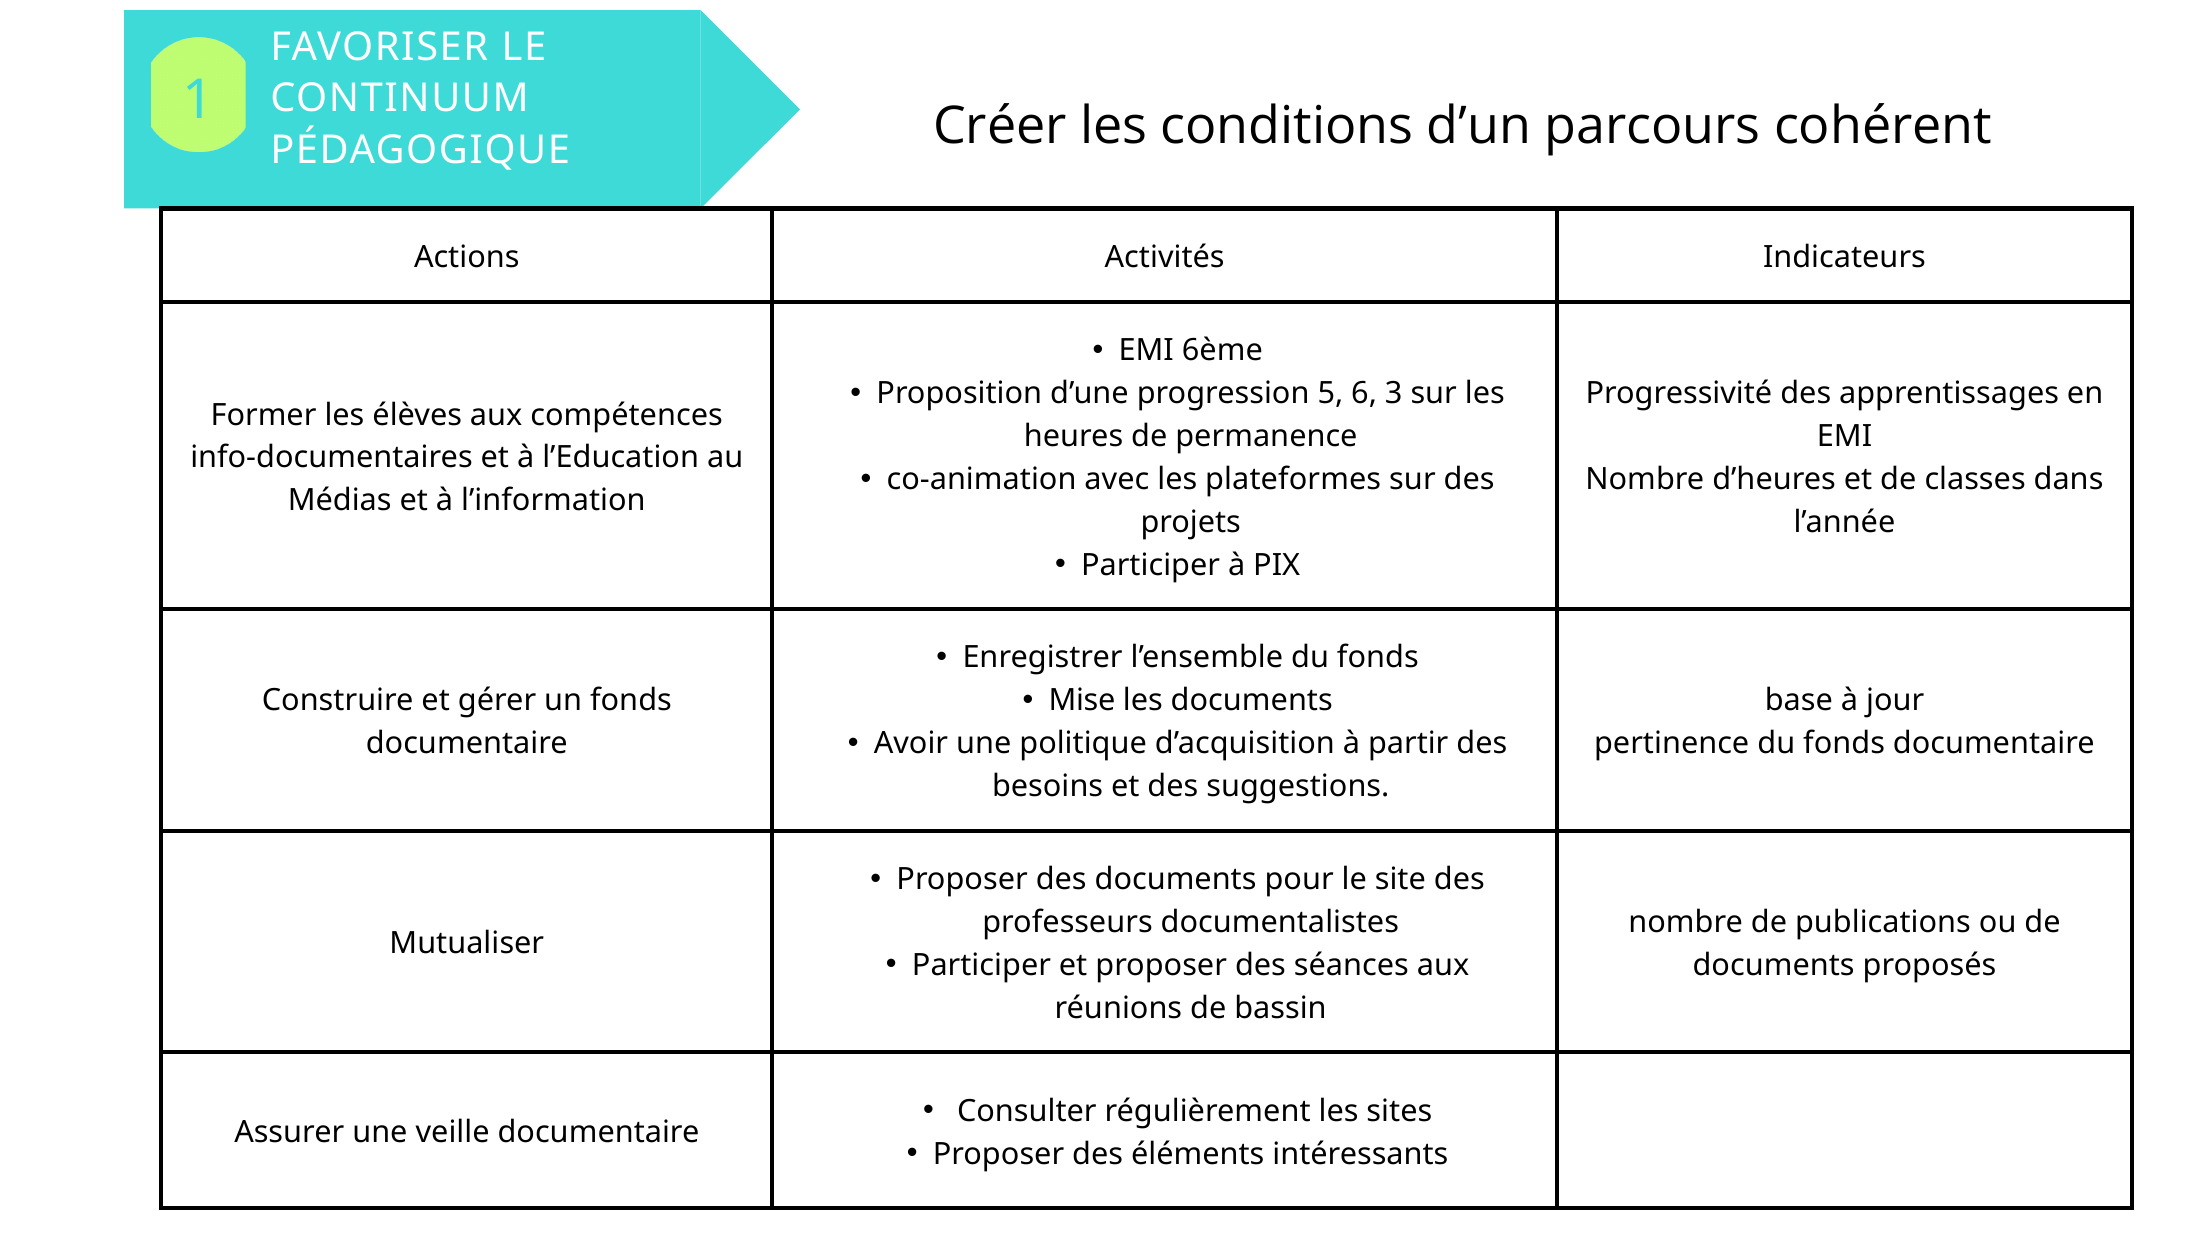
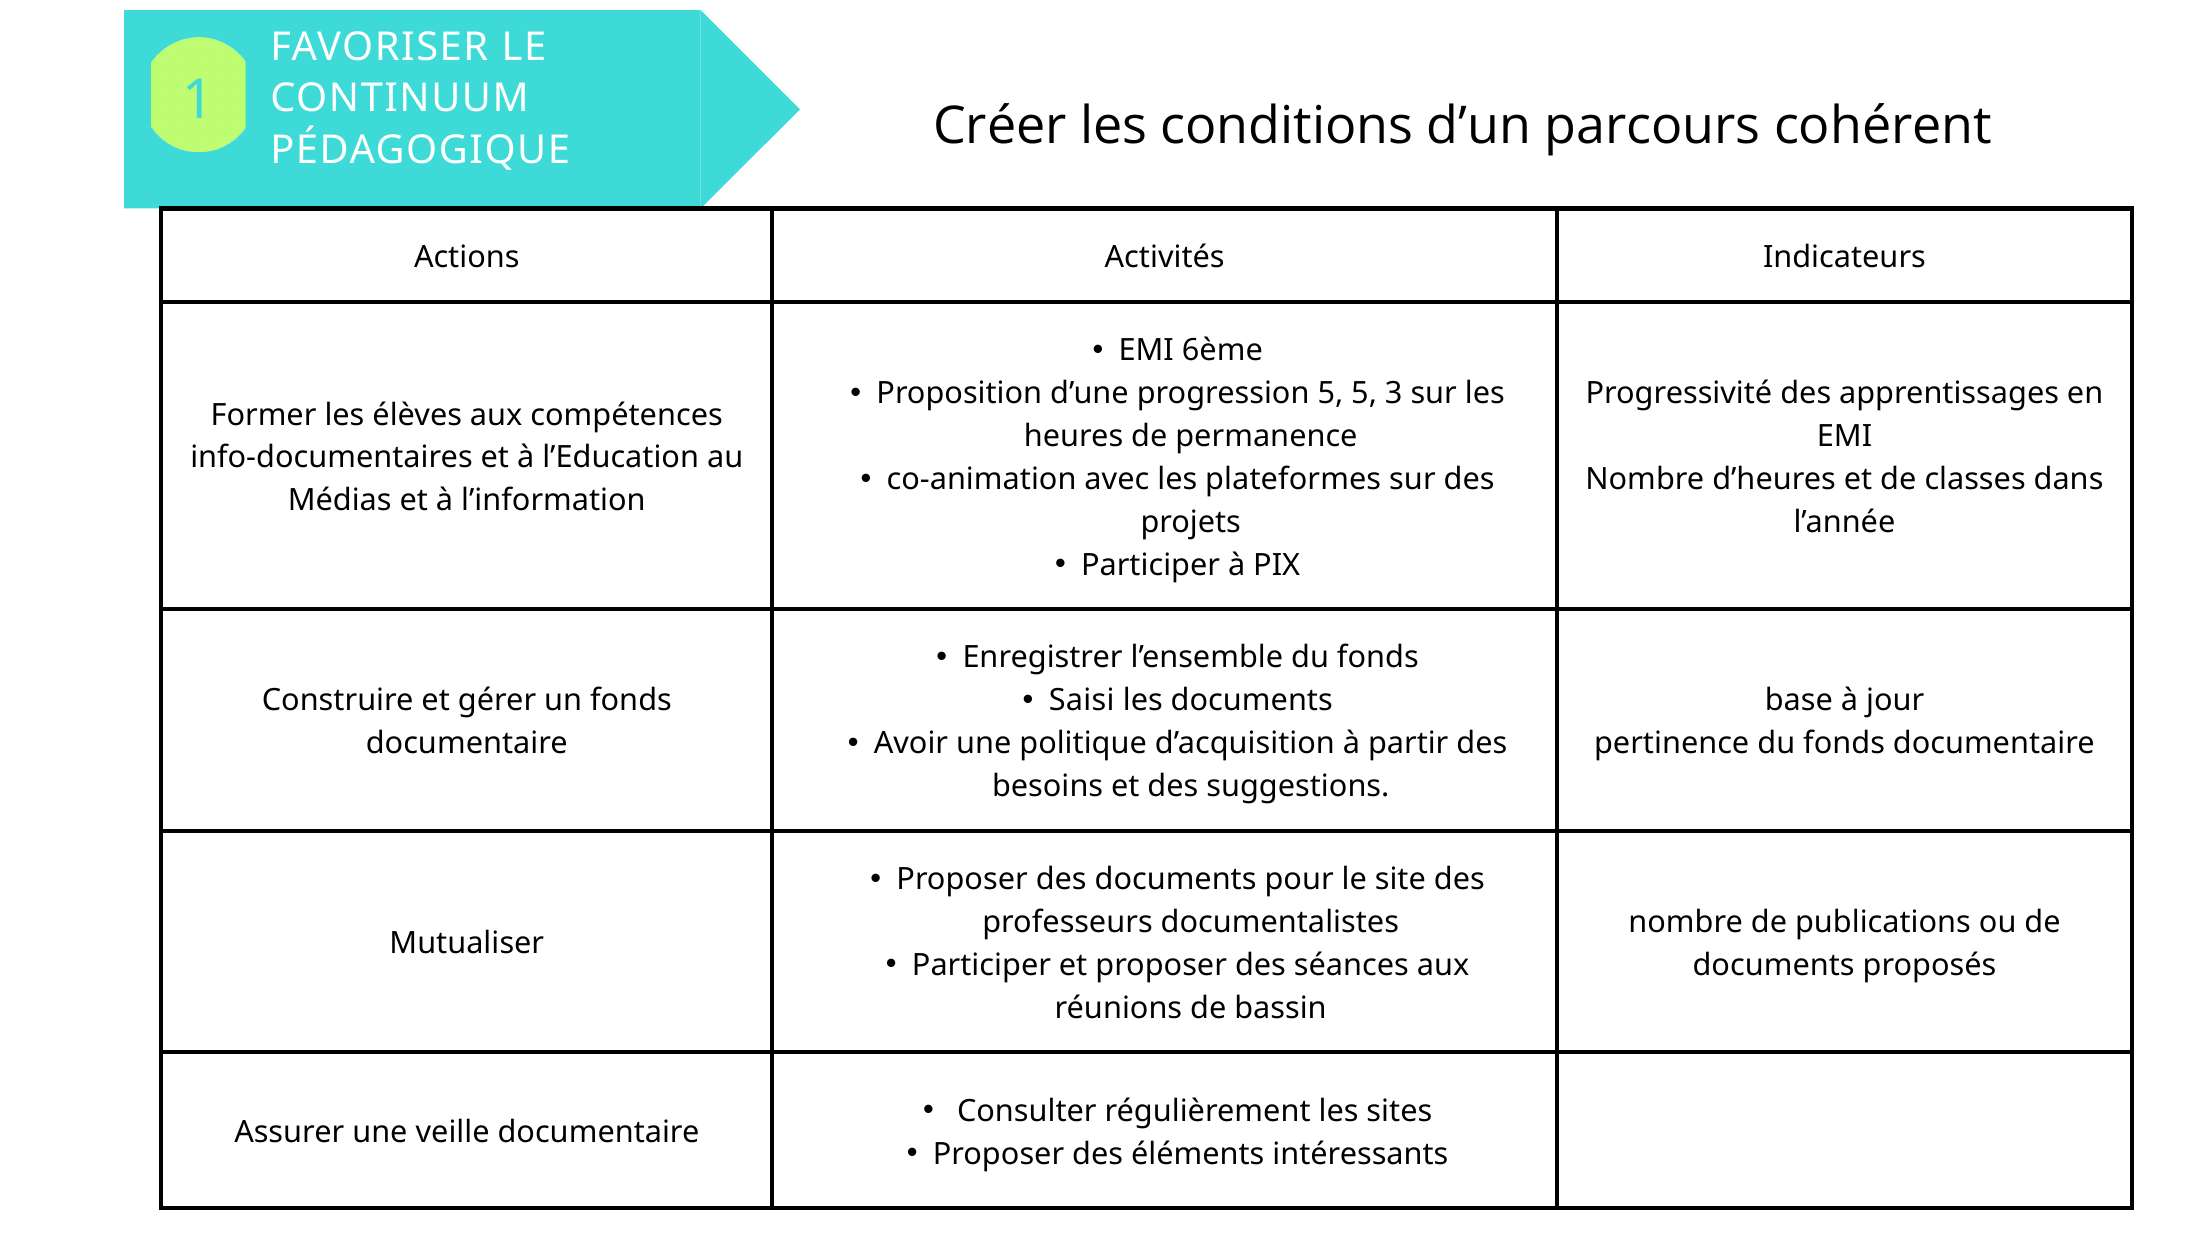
5 6: 6 -> 5 (1364, 394)
Mise: Mise -> Saisi (1082, 701)
